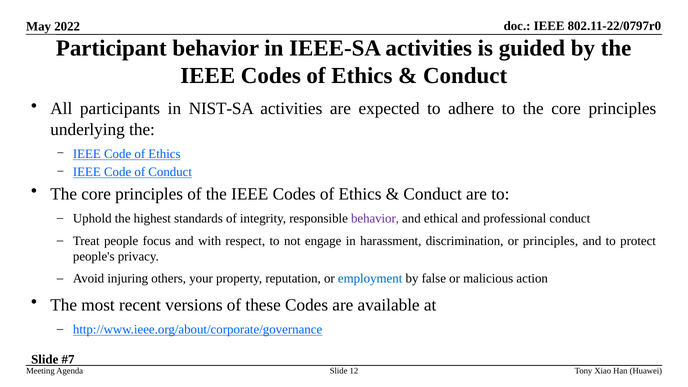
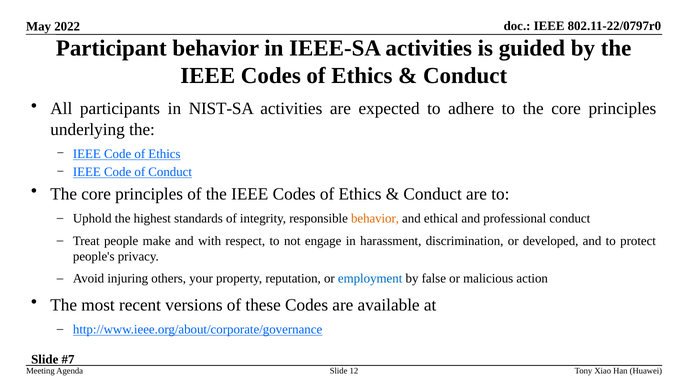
behavior colour: purple -> orange (375, 219)
focus: focus -> make (157, 241)
or principles: principles -> developed (551, 241)
